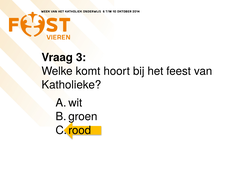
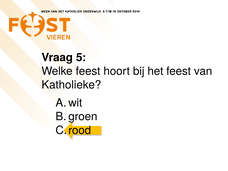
3: 3 -> 5 (81, 57)
Welke komt: komt -> feest (88, 71)
